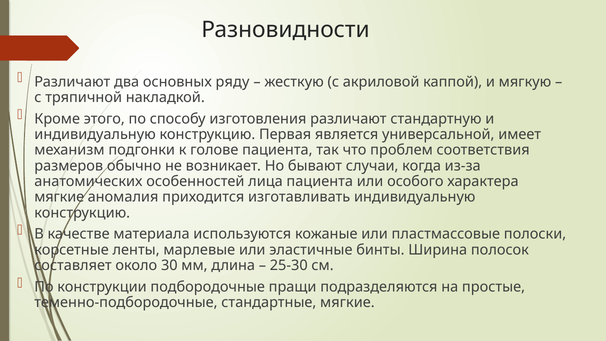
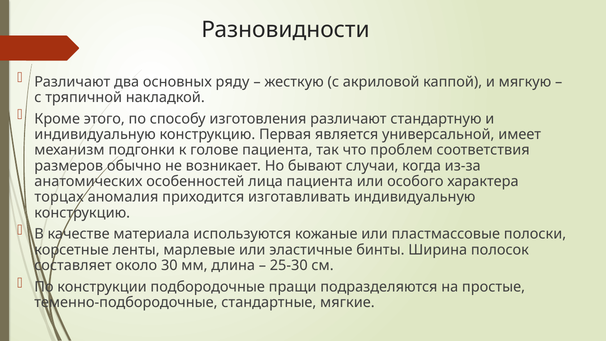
мягкие: мягкие -> торцах (59, 197)
